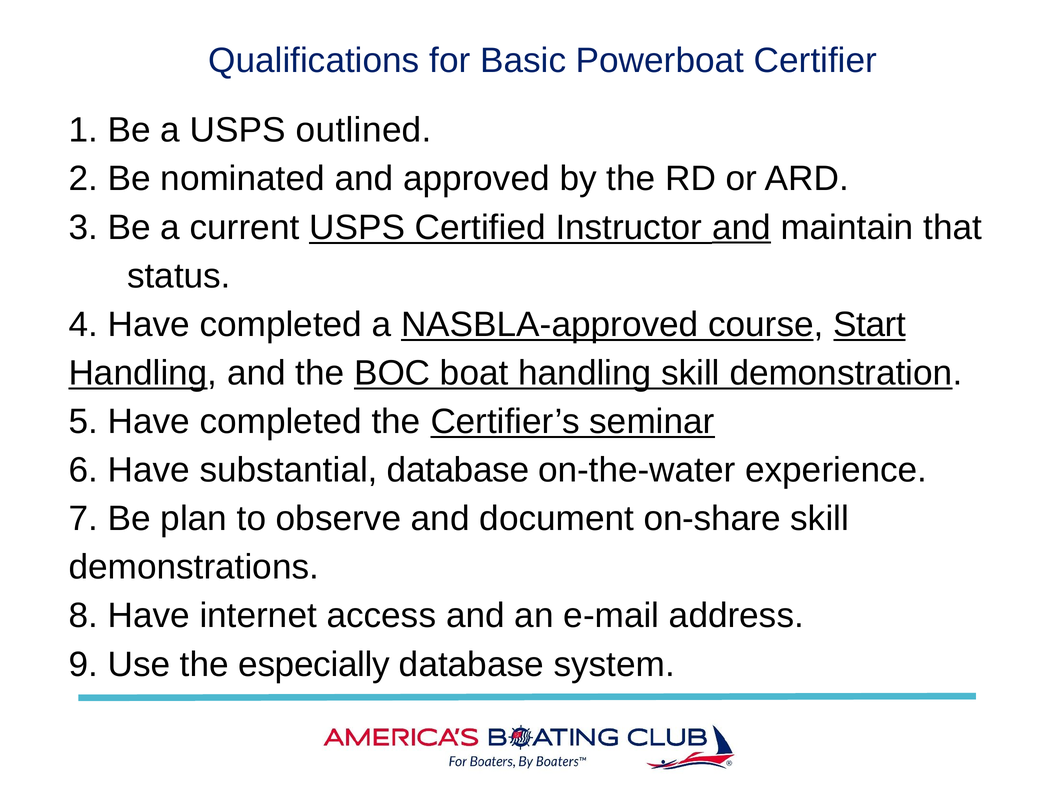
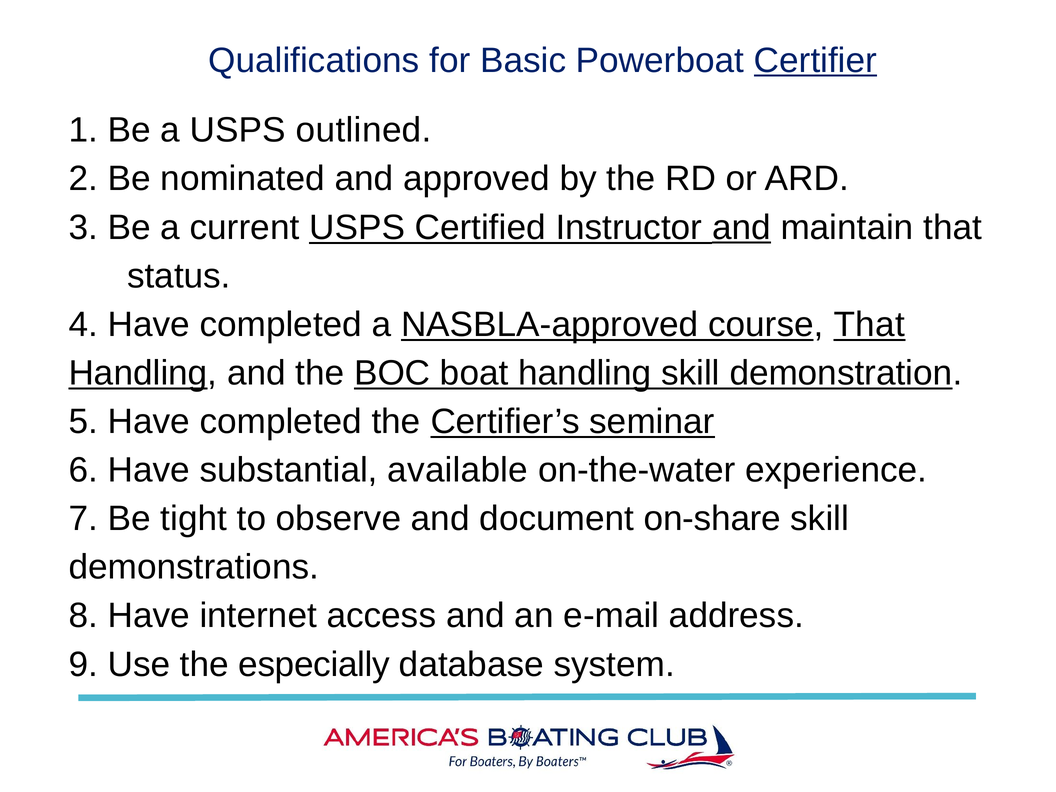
Certifier underline: none -> present (815, 61)
course Start: Start -> That (869, 325)
substantial database: database -> available (458, 470)
plan: plan -> tight (194, 519)
